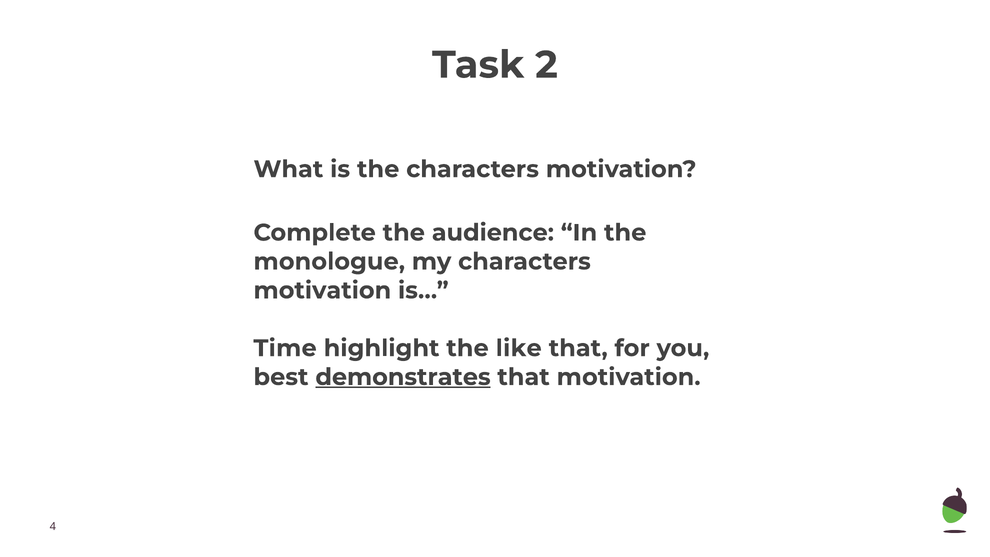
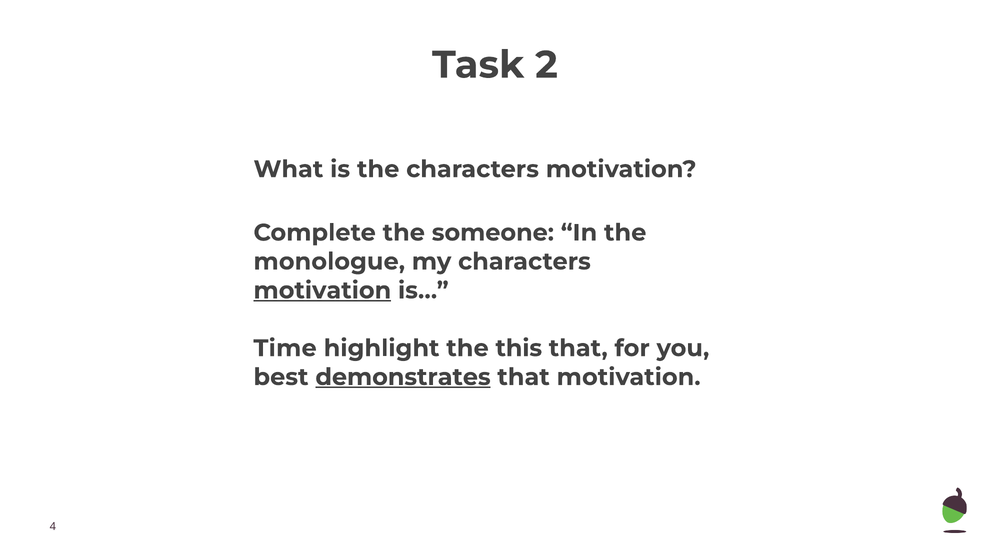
audience: audience -> someone (493, 233)
motivation underline: none -> present (322, 290)
like: like -> this (519, 348)
